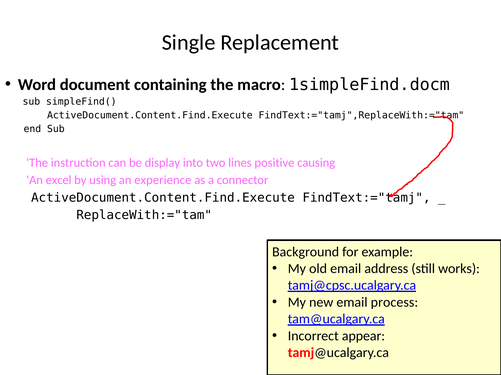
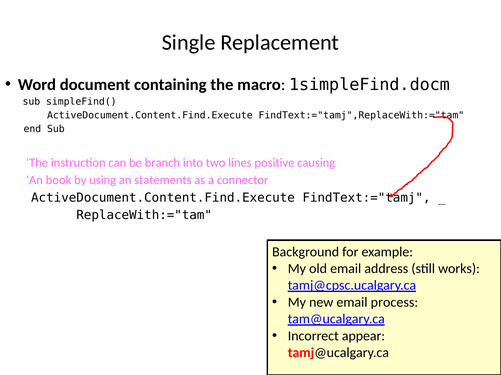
display: display -> branch (162, 163)
excel: excel -> book (59, 180)
experience: experience -> statements (163, 180)
